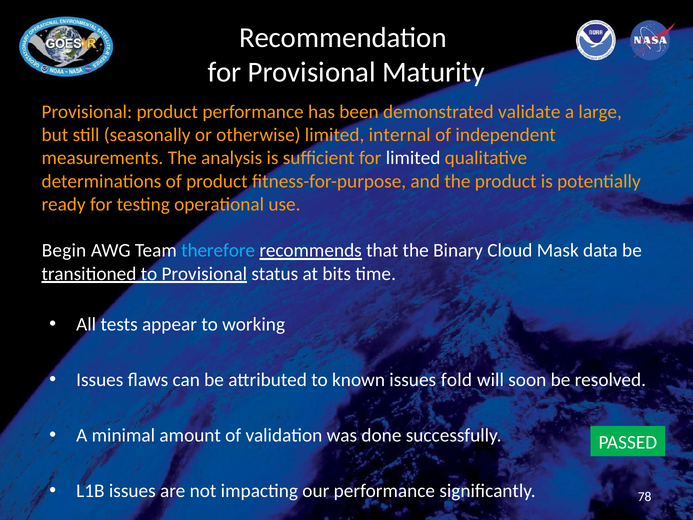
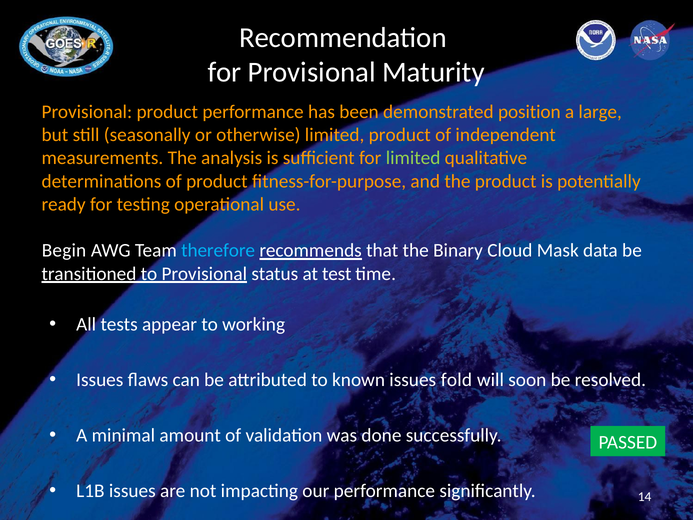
validate: validate -> position (529, 112)
limited internal: internal -> product (400, 135)
limited colour: white -> light green (413, 158)
bits: bits -> test (337, 274)
78: 78 -> 14 (645, 496)
